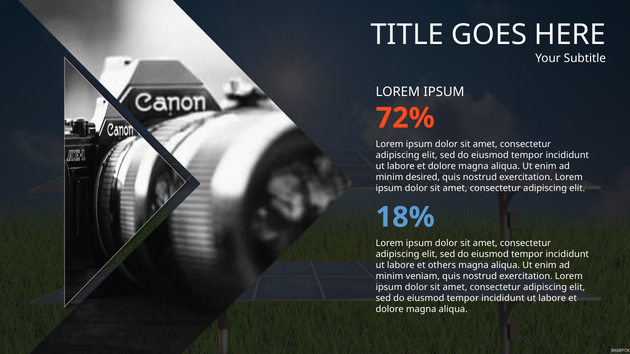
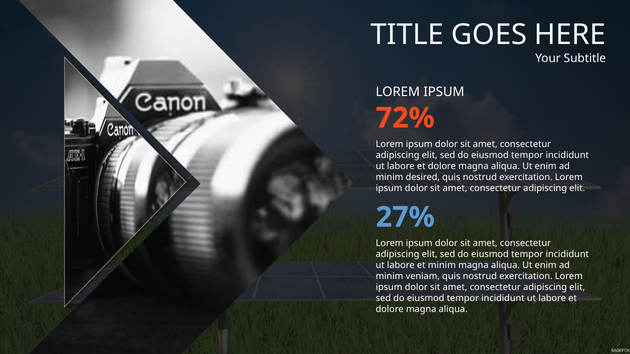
18%: 18% -> 27% (405, 217)
et others: others -> minim (442, 266)
